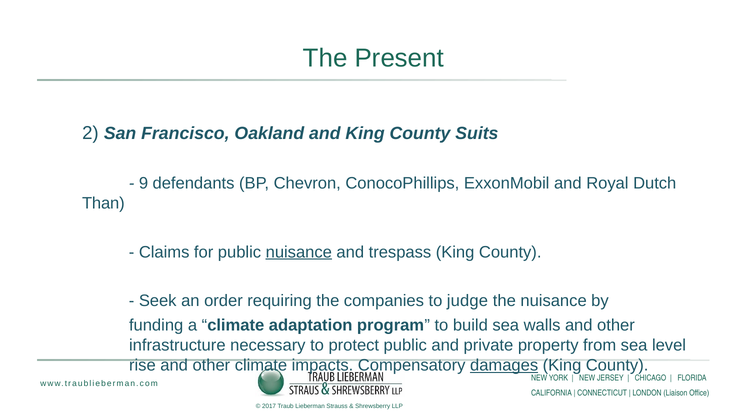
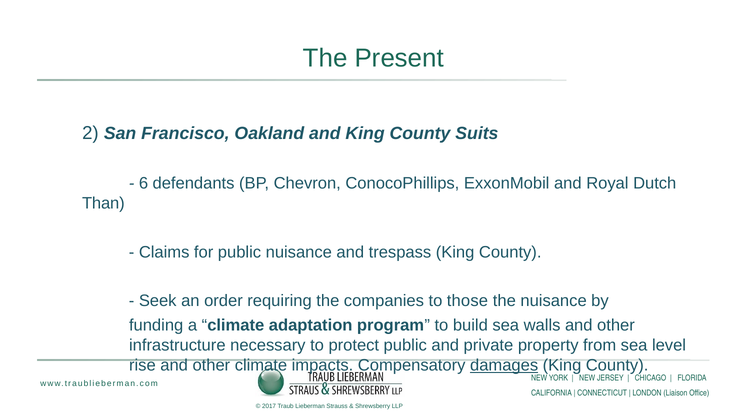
9: 9 -> 6 (144, 183)
nuisance underline: present -> none (299, 252)
judge: judge -> those (467, 301)
